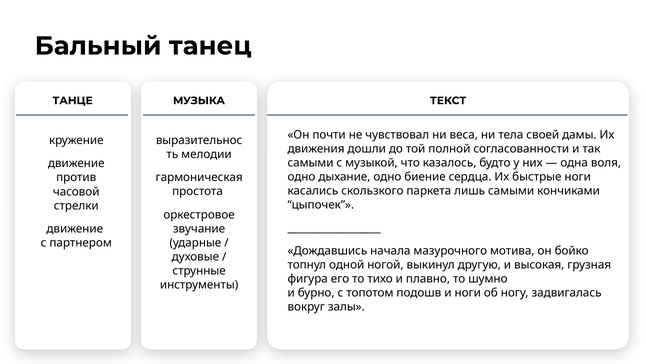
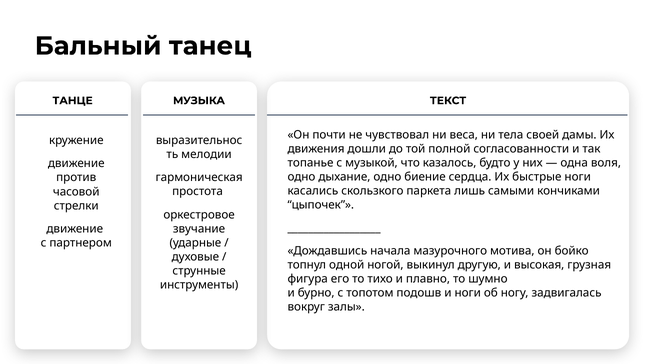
самыми: самыми -> топанье (310, 163)
